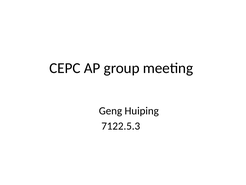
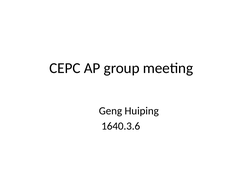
7122.5.3: 7122.5.3 -> 1640.3.6 (121, 126)
